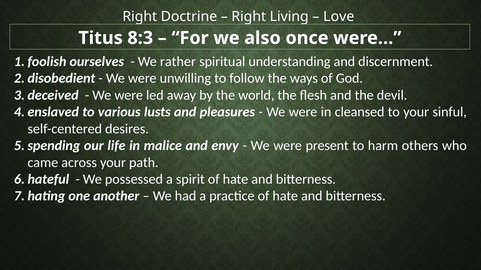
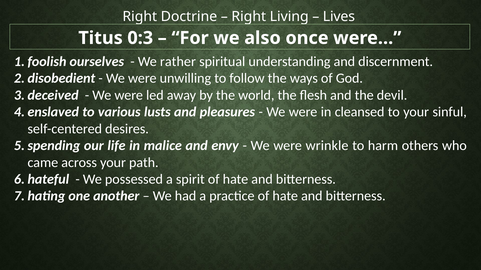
Love: Love -> Lives (339, 17)
8:3: 8:3 -> 0:3 (140, 38)
present: present -> wrinkle (327, 146)
